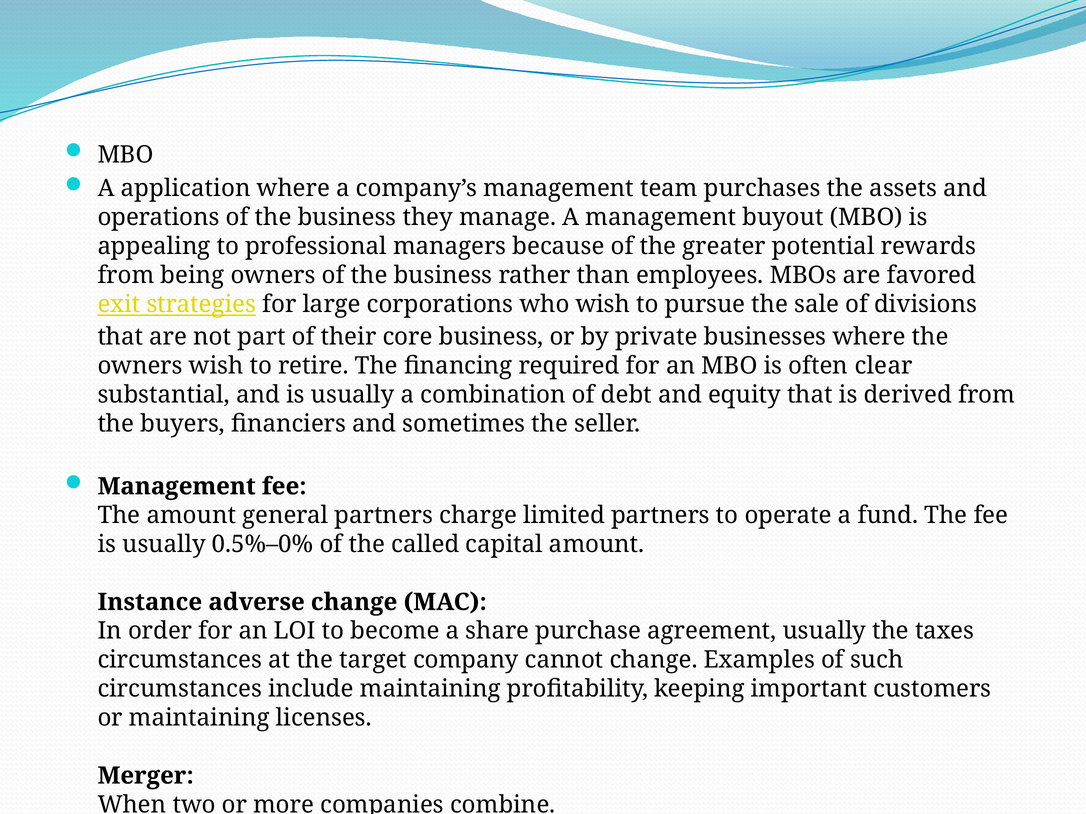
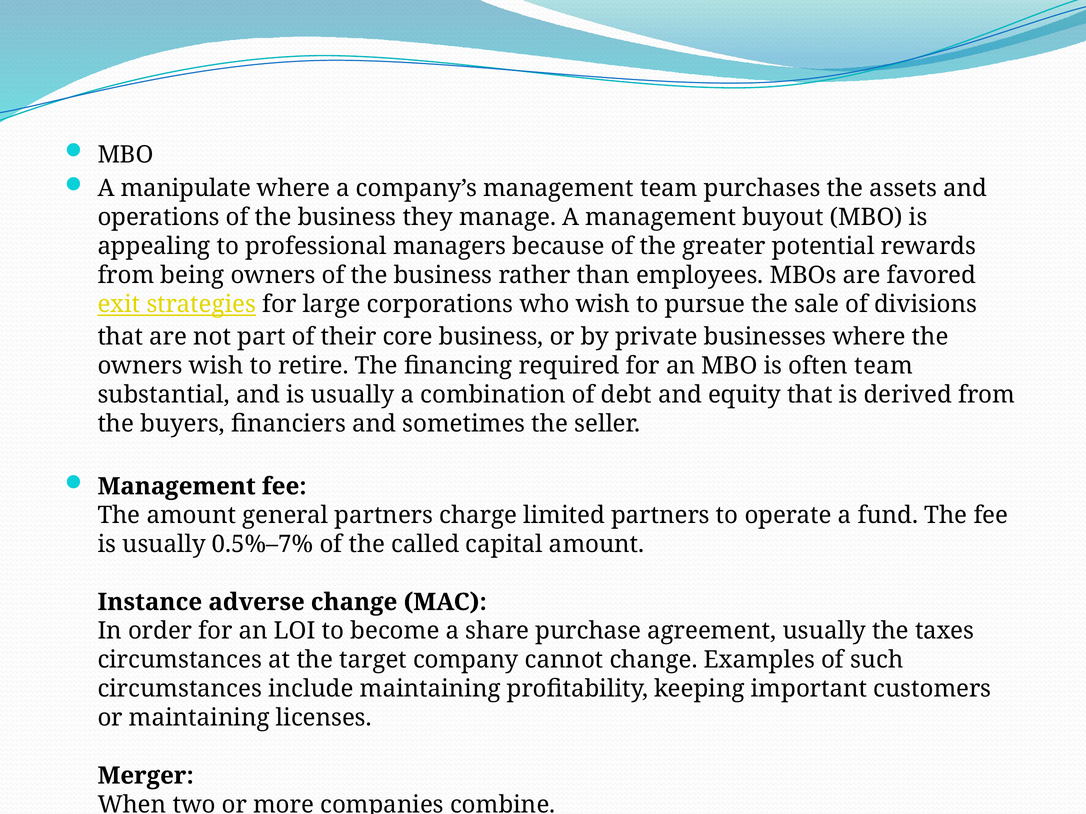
application: application -> manipulate (186, 189)
often clear: clear -> team (884, 366)
0.5%–0%: 0.5%–0% -> 0.5%–7% (263, 545)
